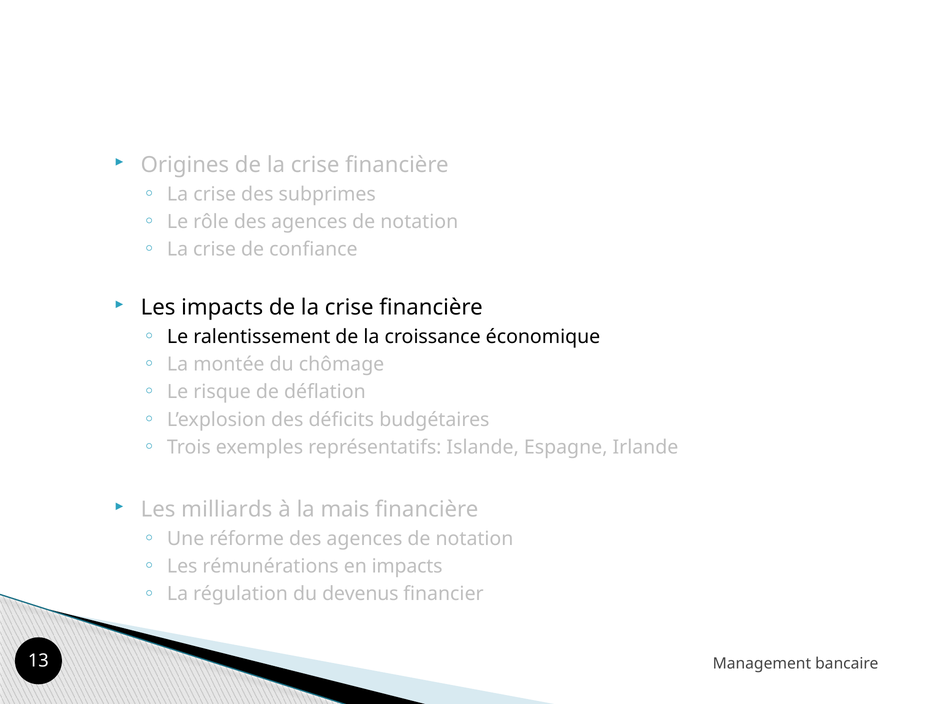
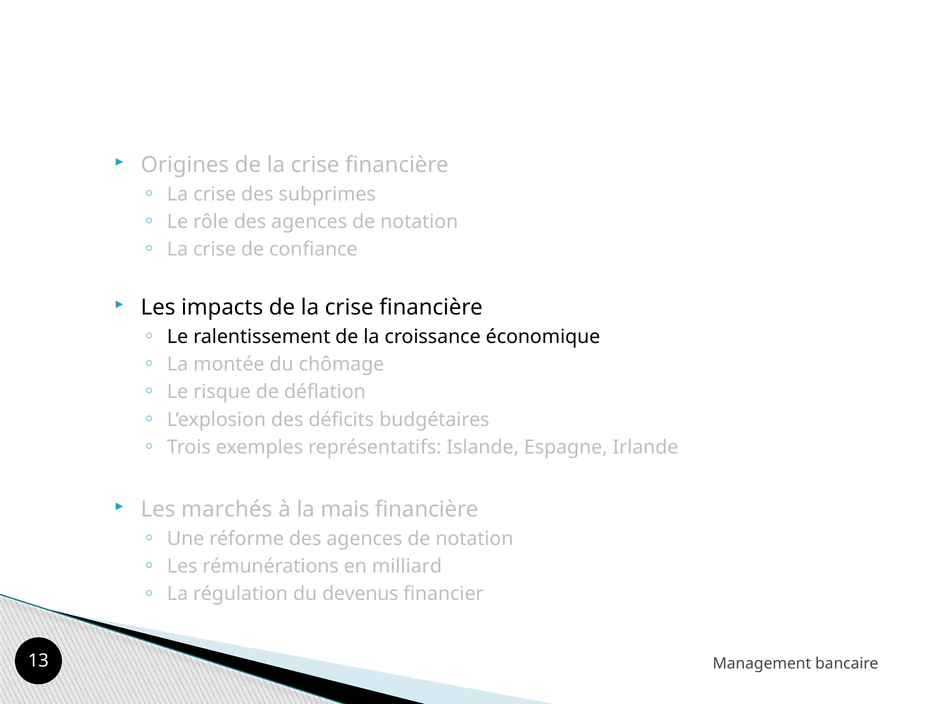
milliards: milliards -> marchés (227, 510)
en impacts: impacts -> milliard (407, 567)
